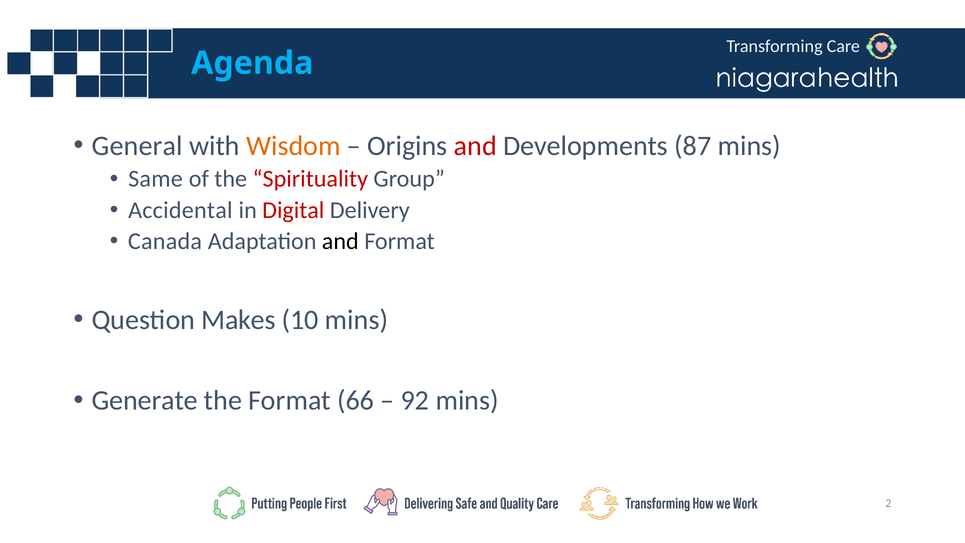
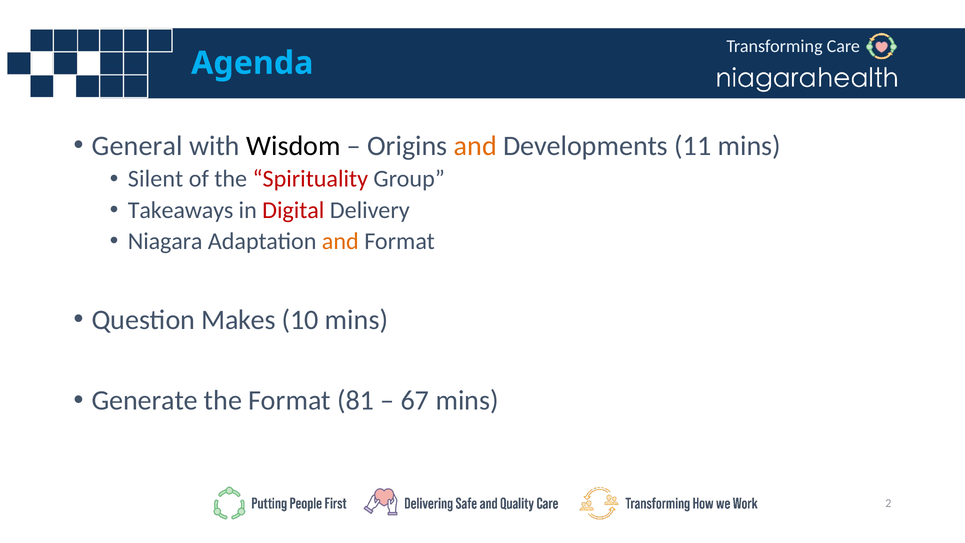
Wisdom colour: orange -> black (293, 146)
and colour: red -> orange (475, 146)
87: 87 -> 11 (693, 146)
Same: Same -> Silent (156, 179)
Accidental: Accidental -> Takeaways (181, 210)
Canada: Canada -> Niagara (165, 241)
and colour: black -> orange (340, 241)
66: 66 -> 81 (356, 400)
92: 92 -> 67 (415, 400)
